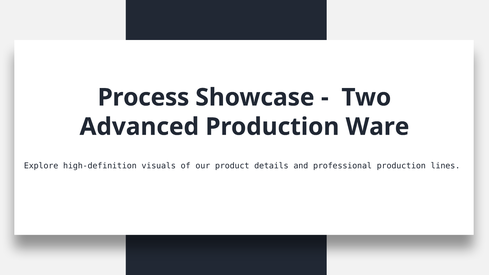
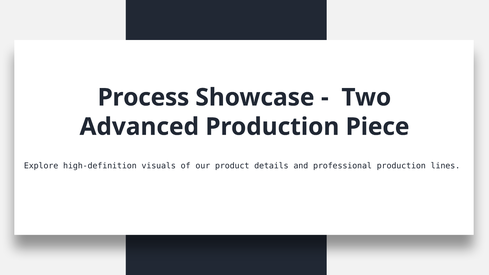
Ware: Ware -> Piece (378, 127)
